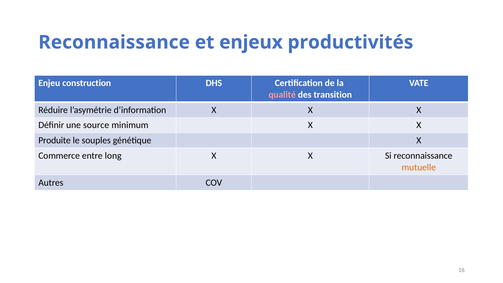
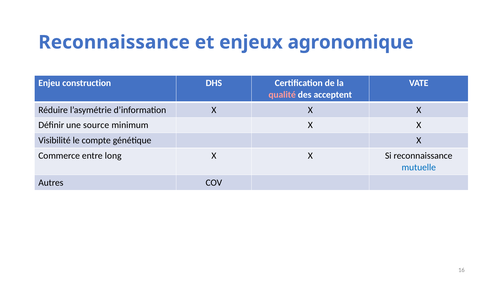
productivités: productivités -> agronomique (351, 42)
transition: transition -> acceptent (333, 95)
Produite: Produite -> Visibilité (54, 140)
souples: souples -> compte (96, 140)
mutuelle colour: orange -> blue (419, 167)
